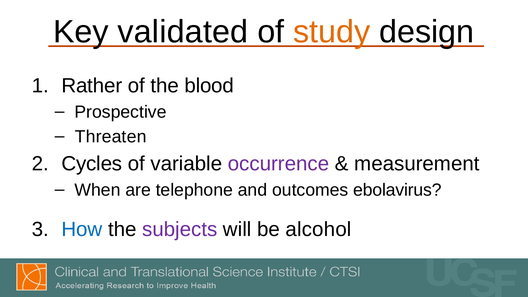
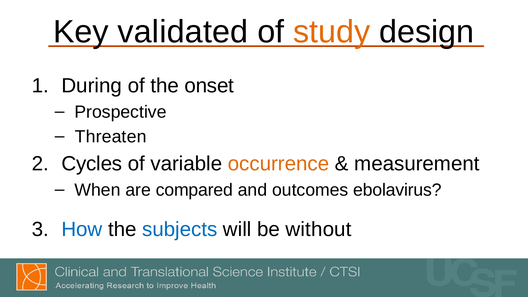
Rather: Rather -> During (92, 86)
blood: blood -> onset (209, 86)
occurrence colour: purple -> orange (279, 164)
telephone: telephone -> compared (194, 190)
subjects colour: purple -> blue (180, 229)
alcohol: alcohol -> without (319, 229)
